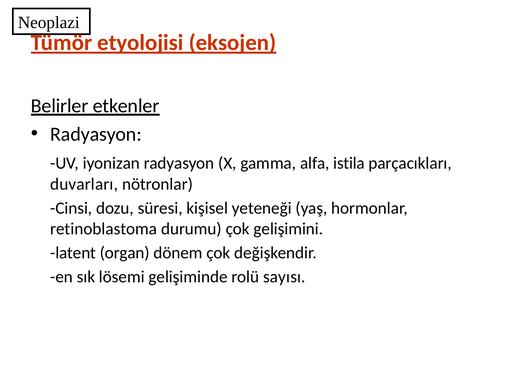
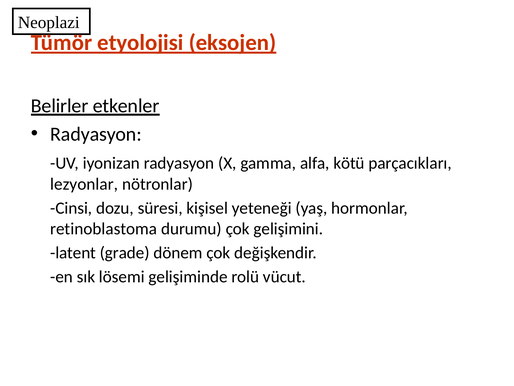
istila: istila -> kötü (349, 163)
duvarları: duvarları -> lezyonlar (84, 184)
organ: organ -> grade (125, 253)
sayısı: sayısı -> vücut (284, 277)
